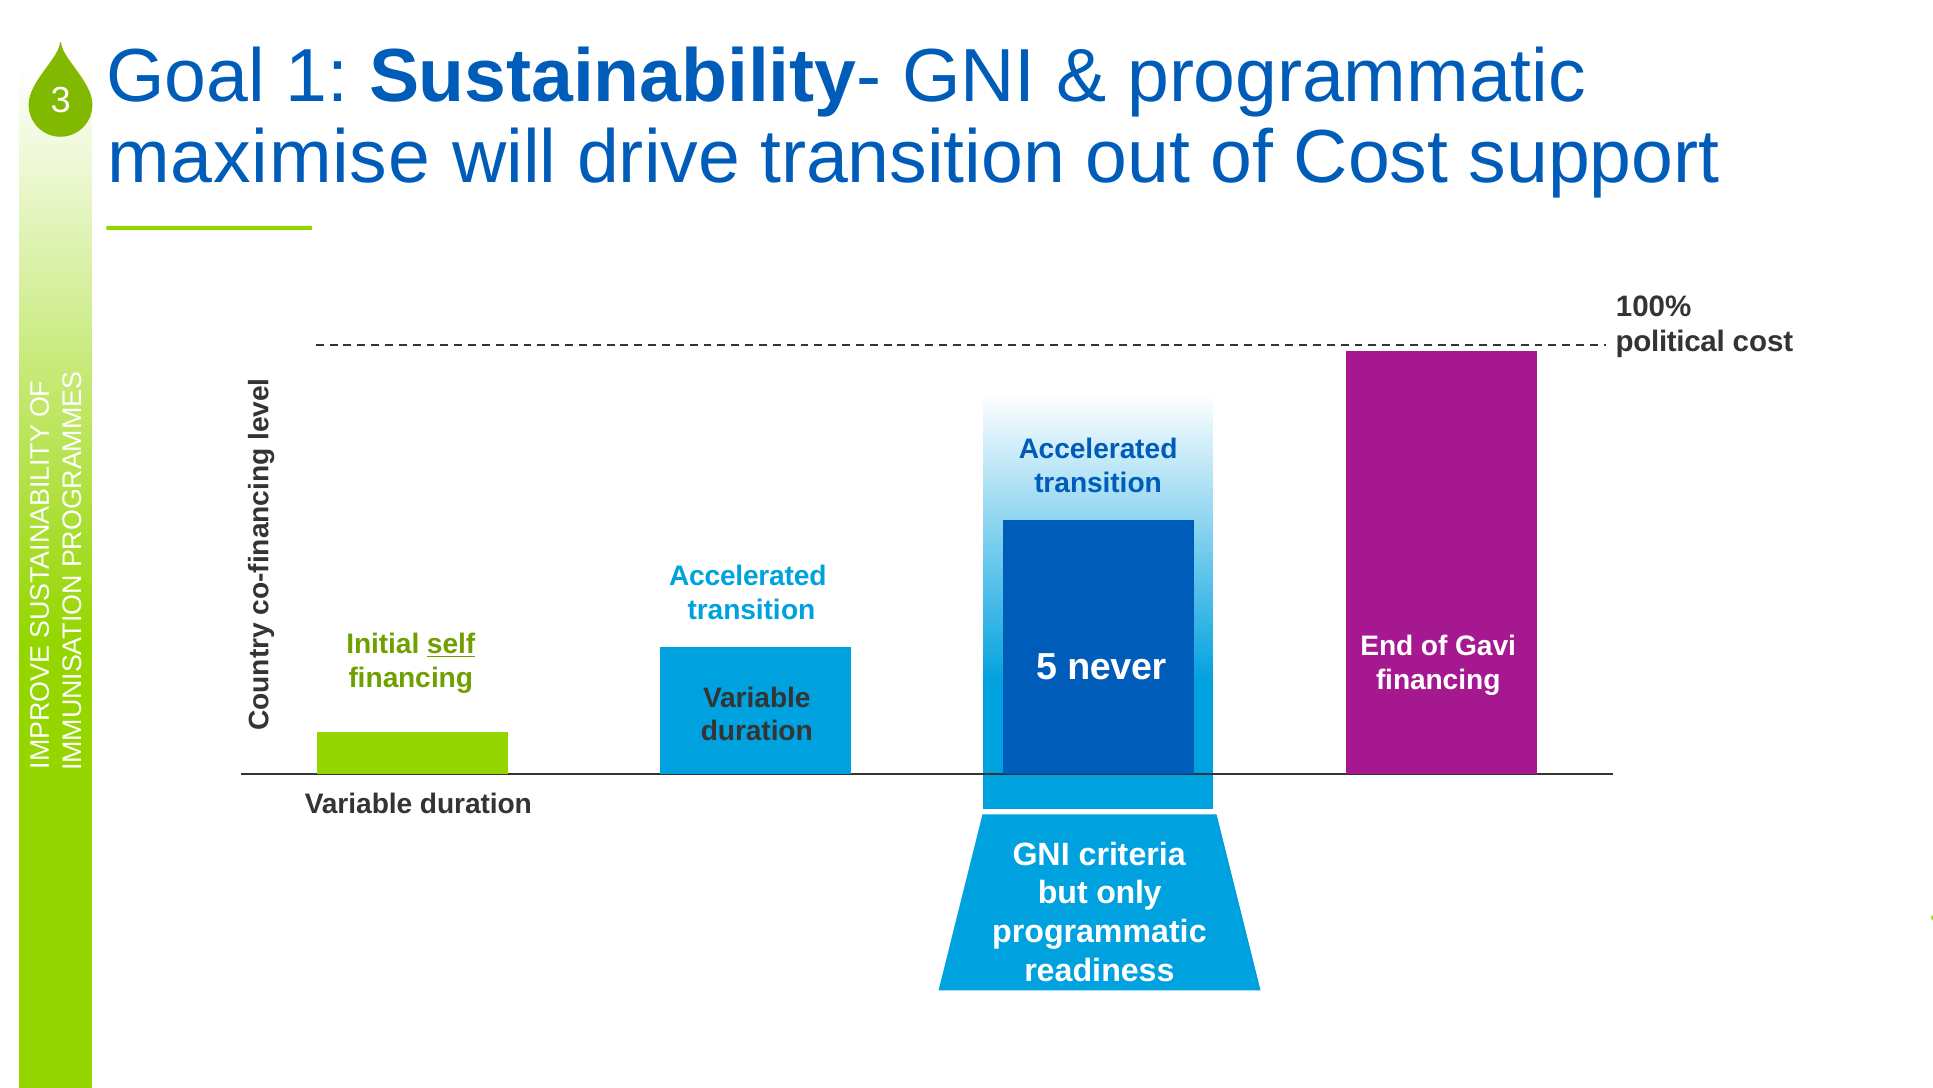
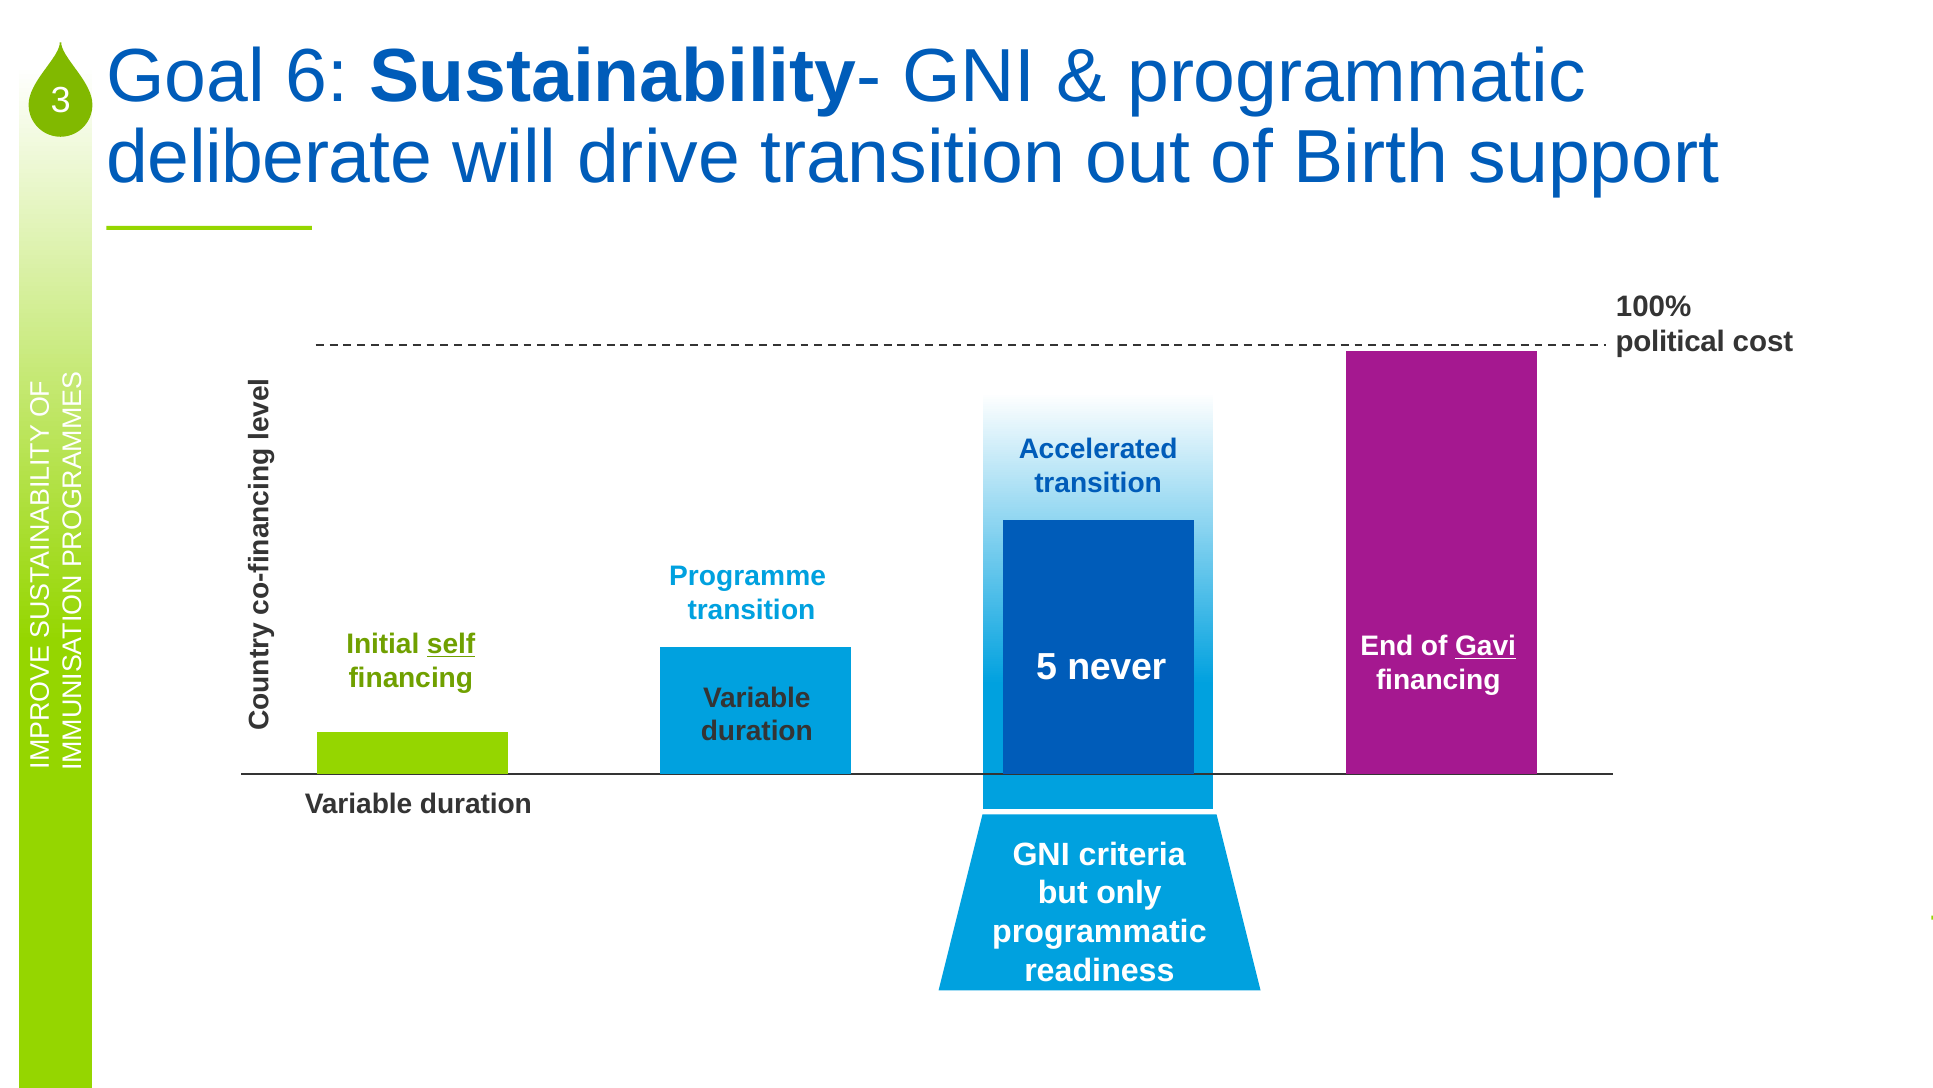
1: 1 -> 6 (317, 77)
maximise: maximise -> deliberate (269, 158)
of Cost: Cost -> Birth (1371, 158)
Accelerated: Accelerated -> Programme (748, 576)
Gavi underline: none -> present (1486, 646)
